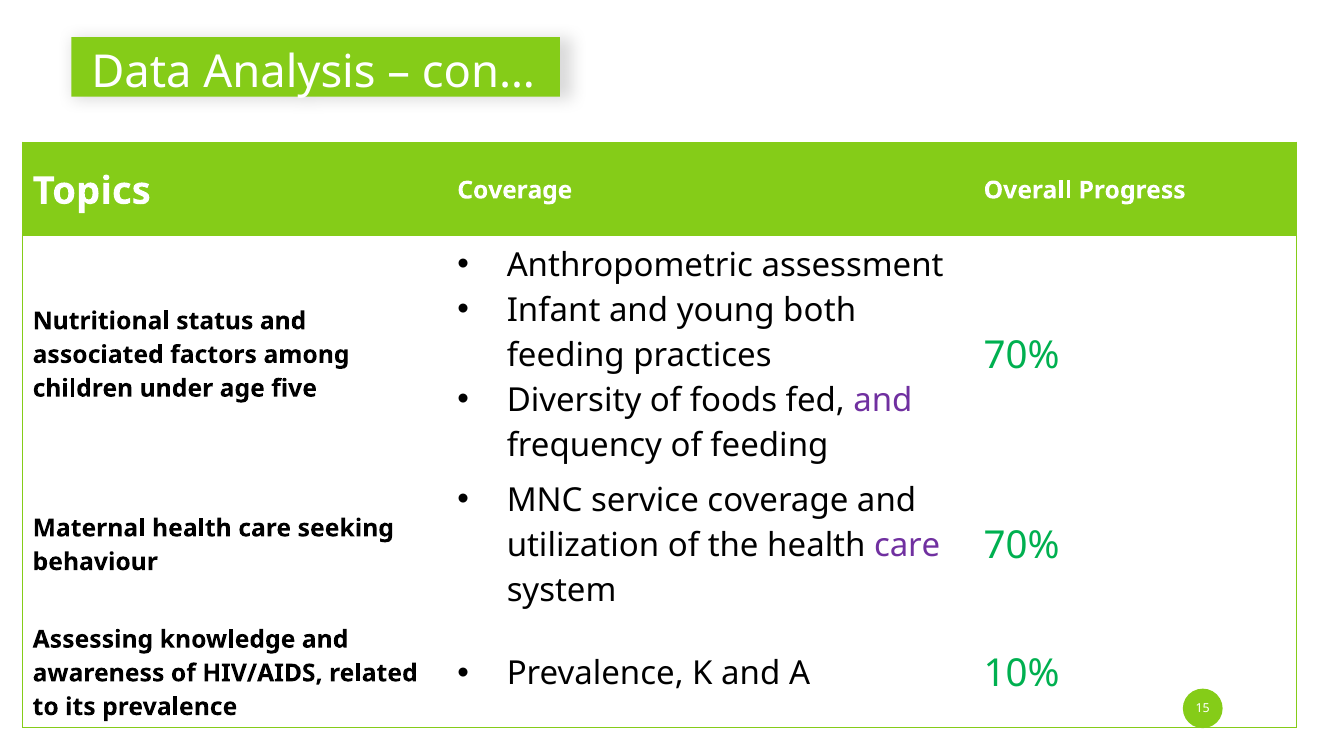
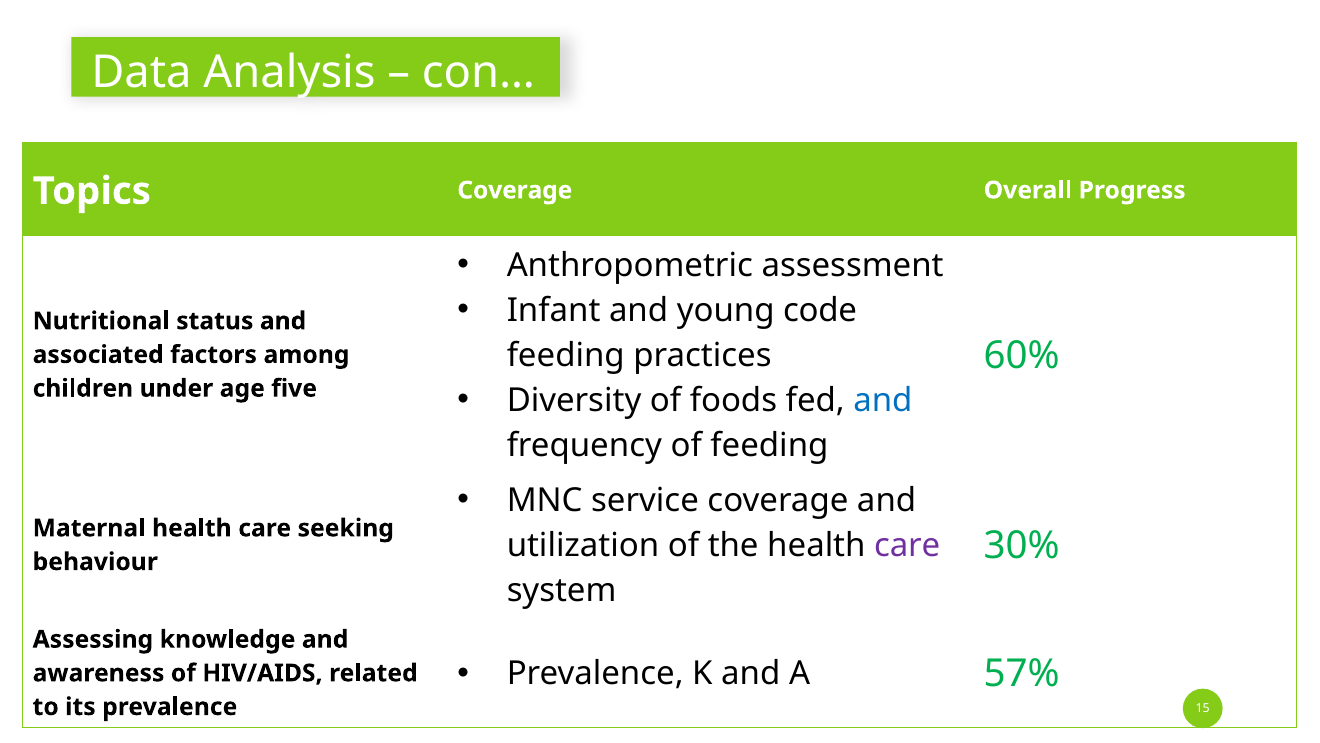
both: both -> code (820, 310)
70%: 70% -> 60% (1022, 355)
and colour: purple -> blue (883, 400)
70%: 70% -> 30% (1022, 546)
10%: 10% -> 57% (1022, 674)
